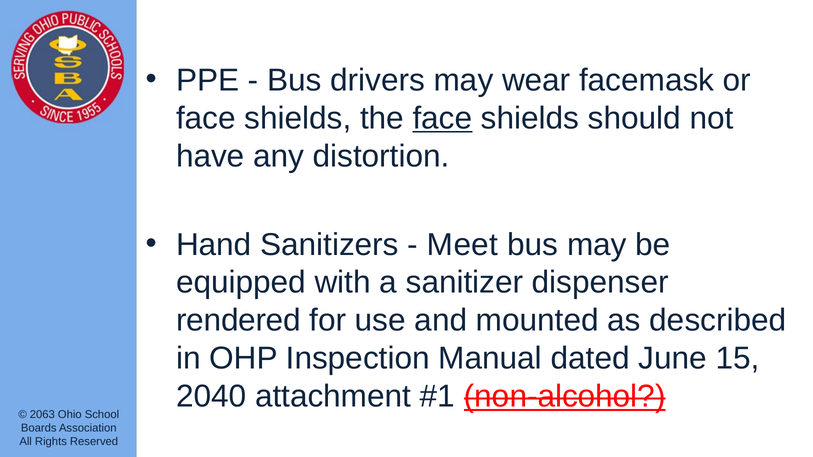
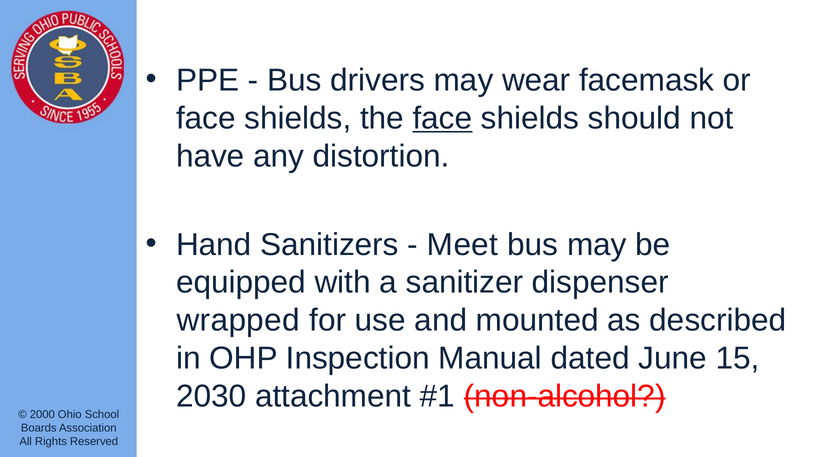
rendered: rendered -> wrapped (238, 321)
2040: 2040 -> 2030 (211, 397)
non-alcohol underline: present -> none (565, 397)
2063: 2063 -> 2000 (42, 415)
